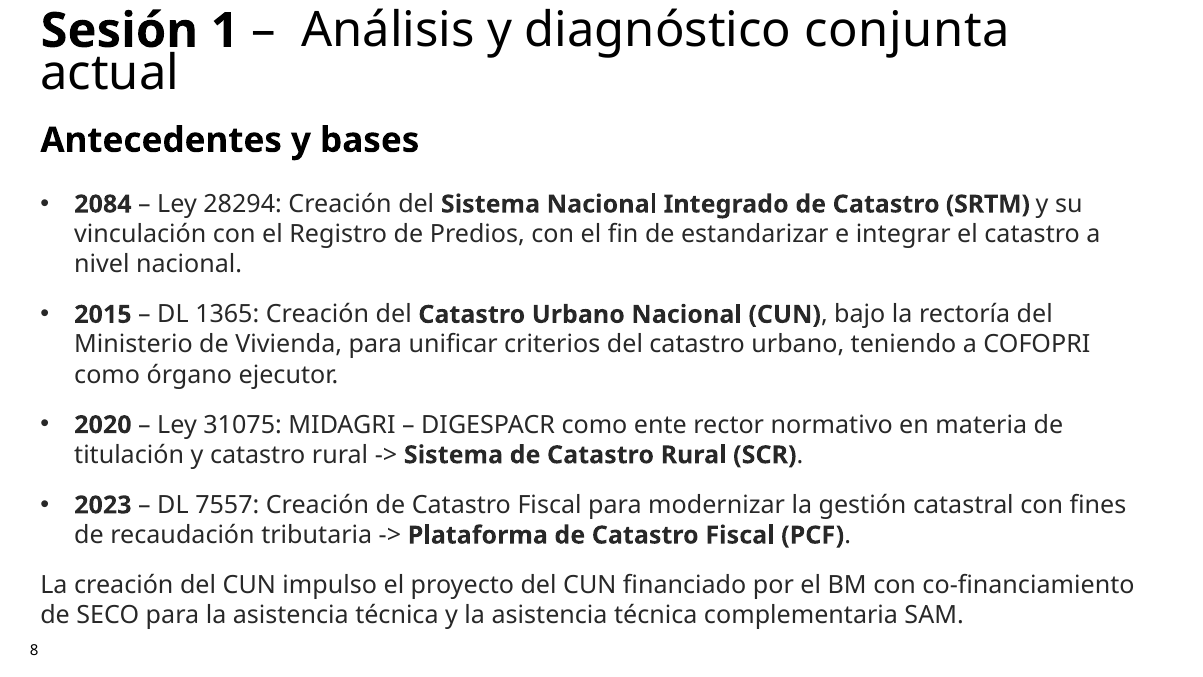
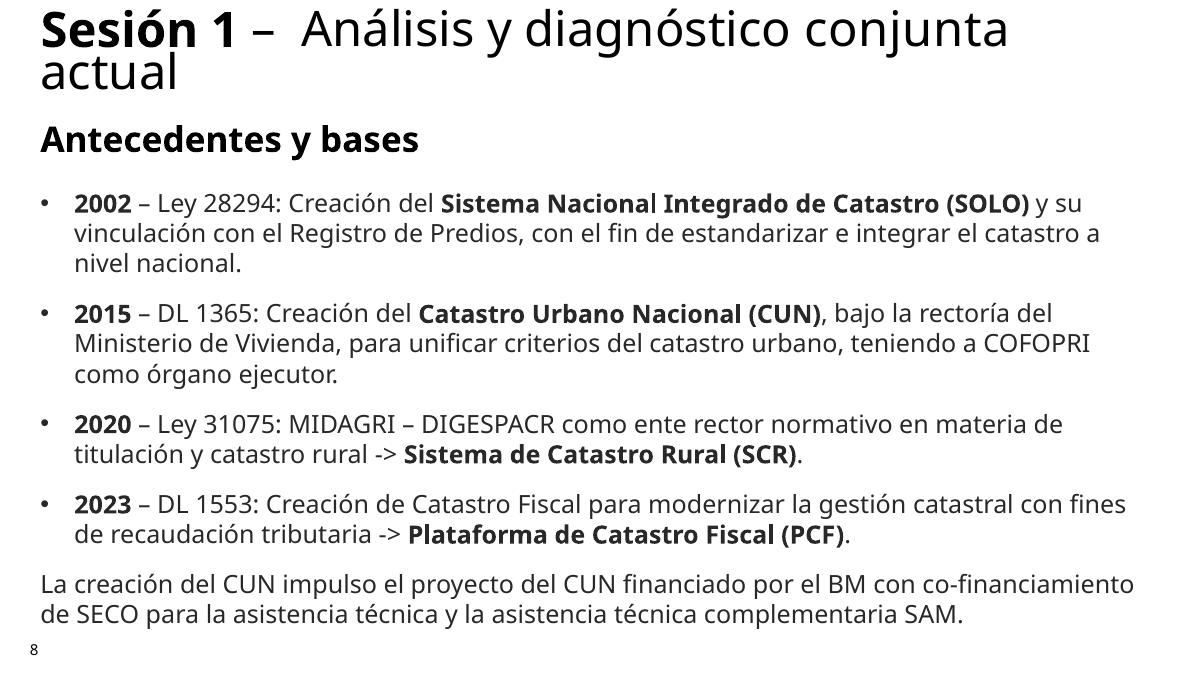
2084: 2084 -> 2002 (103, 204)
SRTM: SRTM -> SOLO (988, 204)
7557: 7557 -> 1553 (227, 505)
